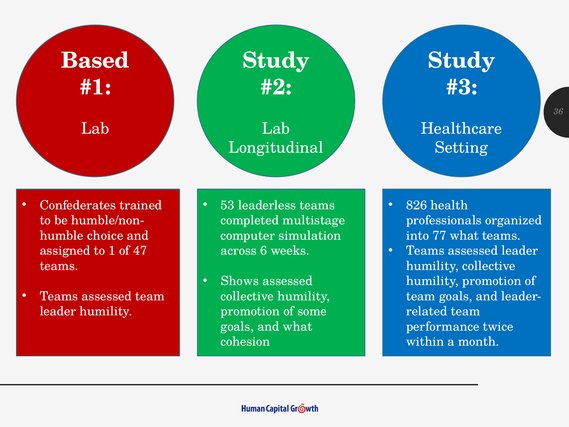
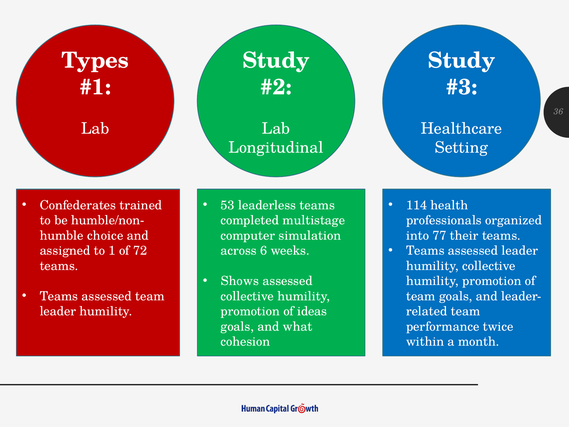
Based: Based -> Types (95, 61)
826: 826 -> 114 (417, 205)
77 what: what -> their (464, 235)
47: 47 -> 72 (140, 251)
some: some -> ideas (312, 311)
